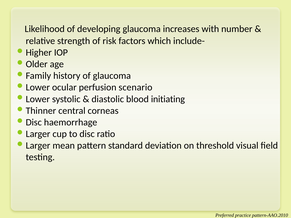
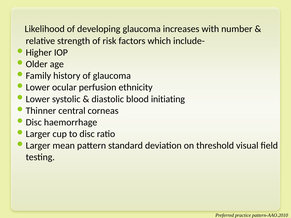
scenario: scenario -> ethnicity (136, 87)
